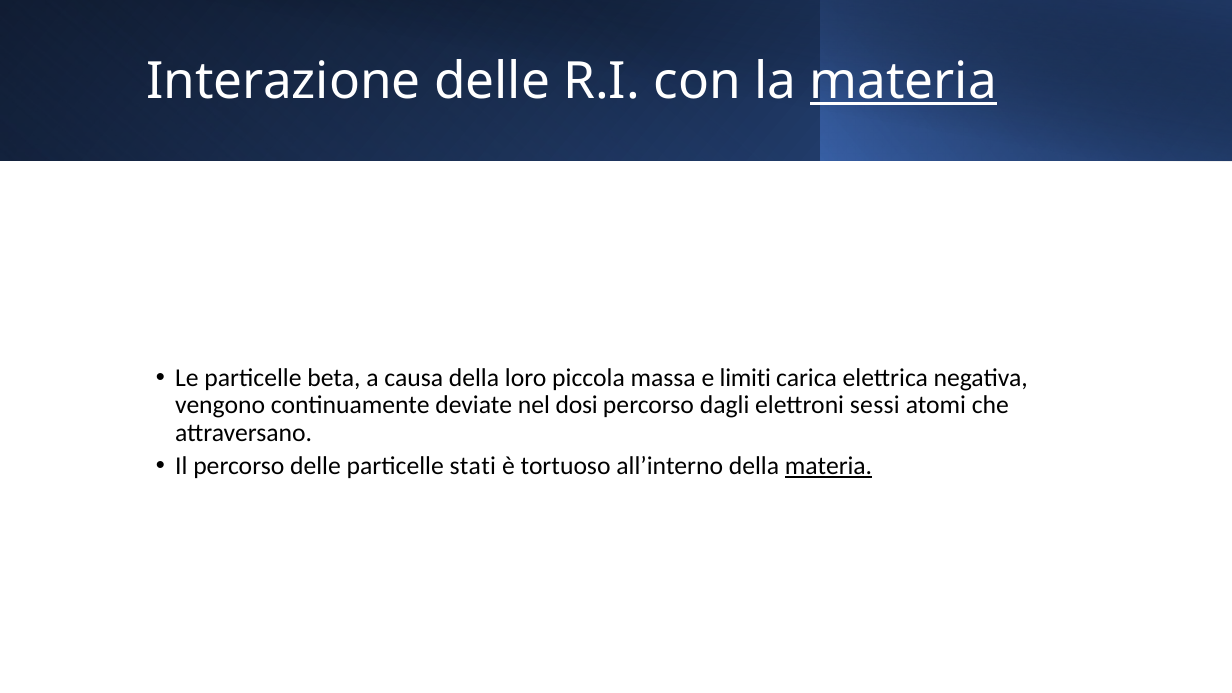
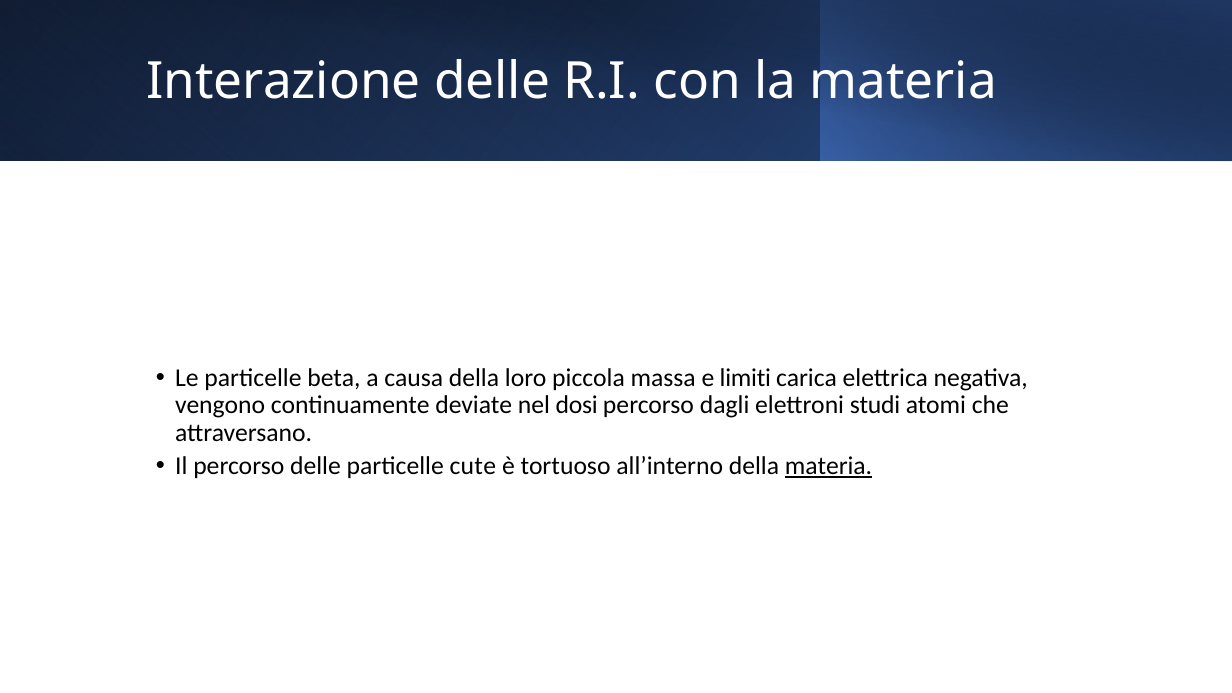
materia underline: present -> none (903, 82)
sessi: sessi -> studi (875, 405)
stati: stati -> cute (473, 466)
